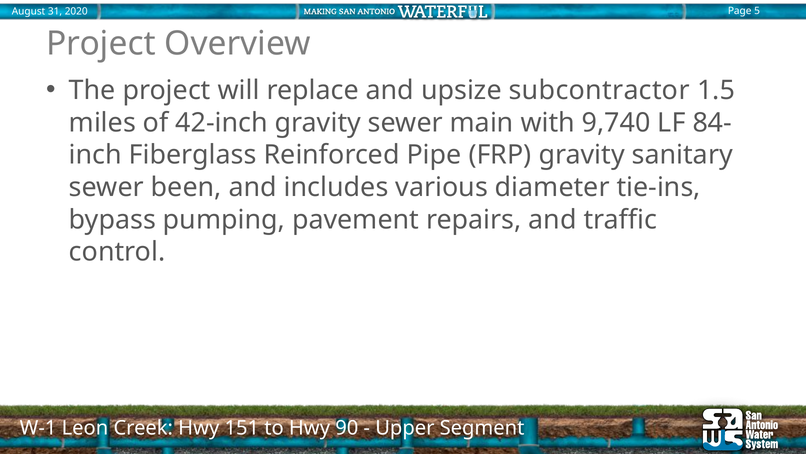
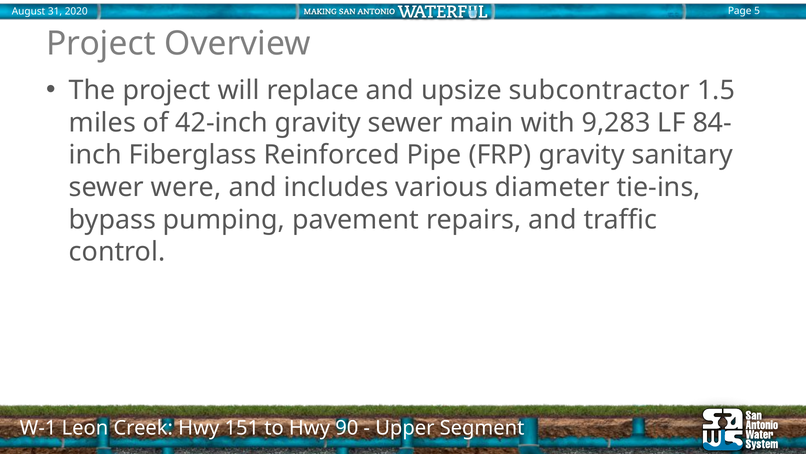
9,740: 9,740 -> 9,283 (616, 123)
been: been -> were (186, 187)
